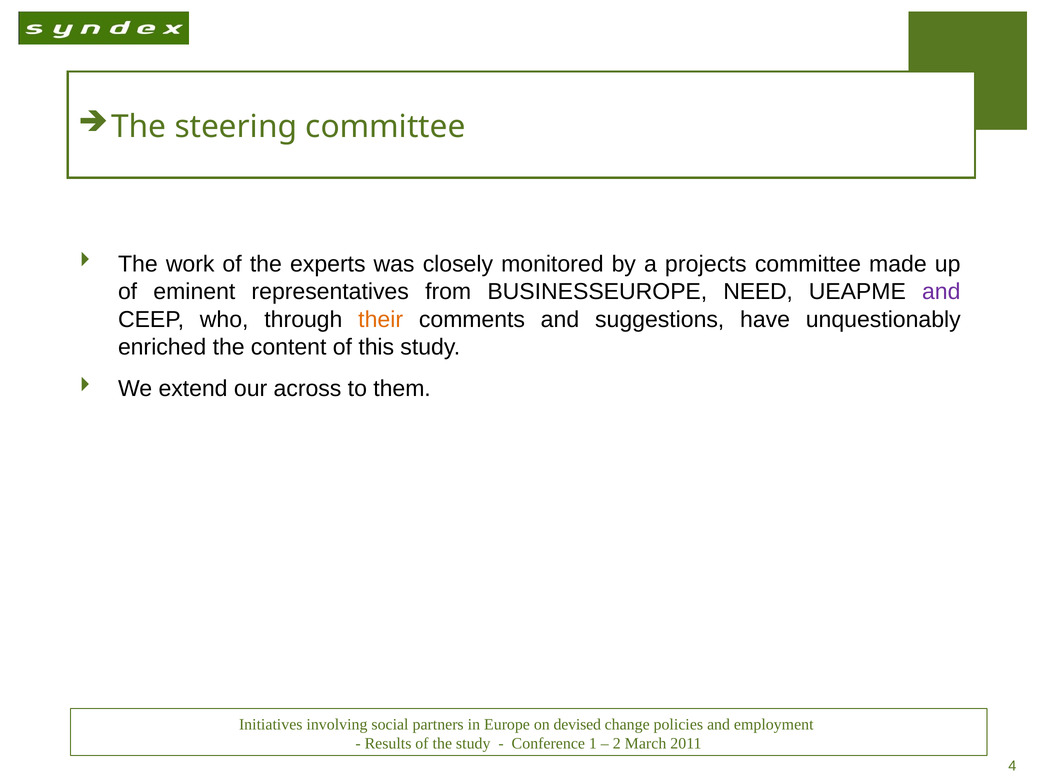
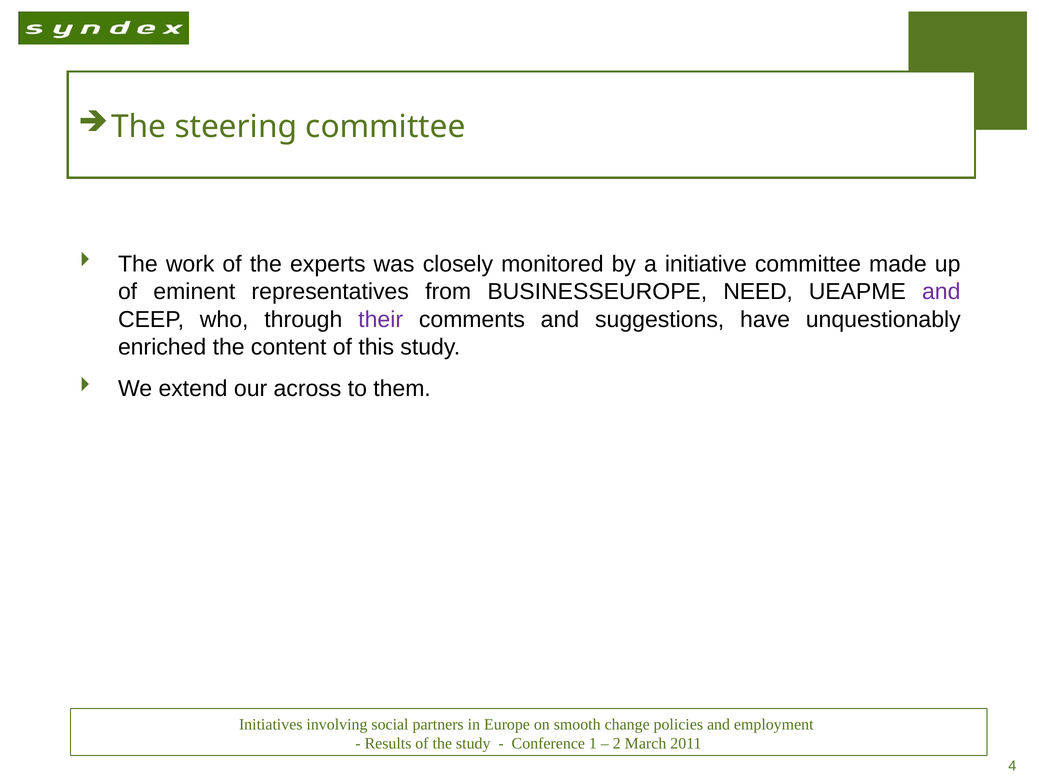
projects: projects -> initiative (706, 264)
their colour: orange -> purple (381, 320)
devised: devised -> smooth (577, 725)
